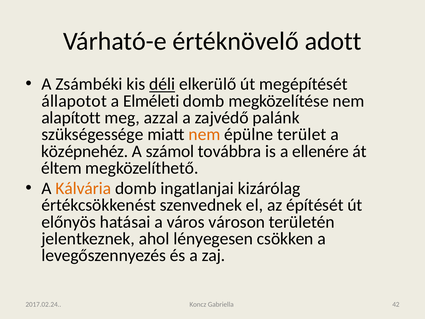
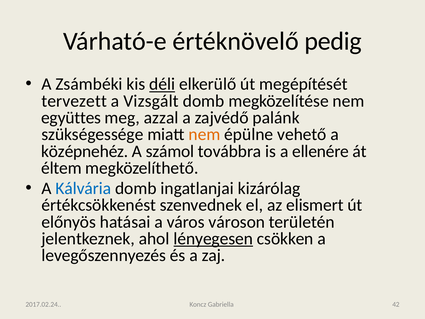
adott: adott -> pedig (333, 41)
állapotot: állapotot -> tervezett (74, 101)
Elméleti: Elméleti -> Vizsgált (151, 101)
alapított: alapított -> együttes (71, 118)
terület: terület -> vehető (302, 134)
Kálvária colour: orange -> blue (83, 188)
építését: építését -> elismert (315, 205)
lényegesen underline: none -> present (213, 239)
